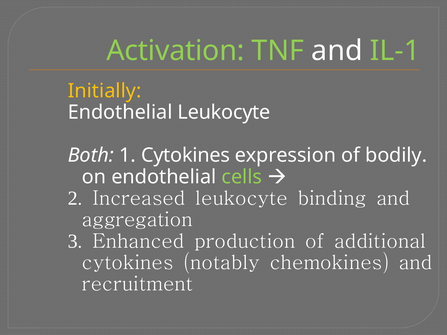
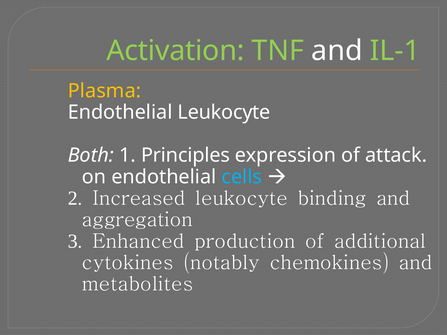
Initially: Initially -> Plasma (104, 91)
1 Cytokines: Cytokines -> Principles (186, 155)
bodily: bodily -> attack (396, 155)
cells colour: light green -> light blue (242, 177)
recruitment: recruitment -> metabolites (138, 284)
